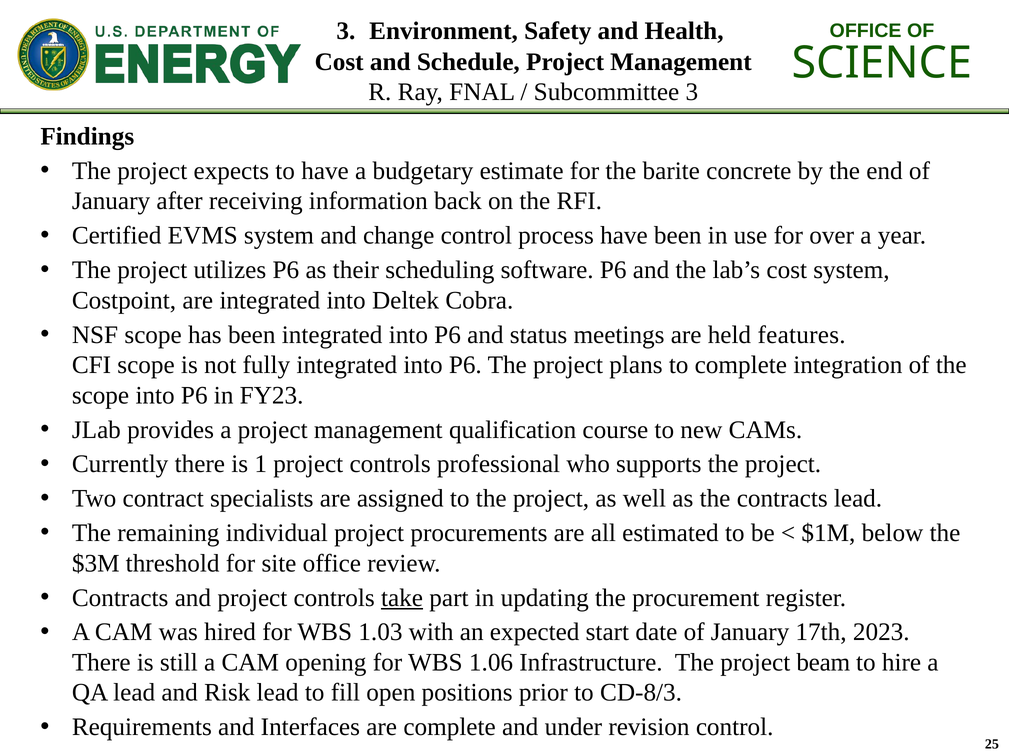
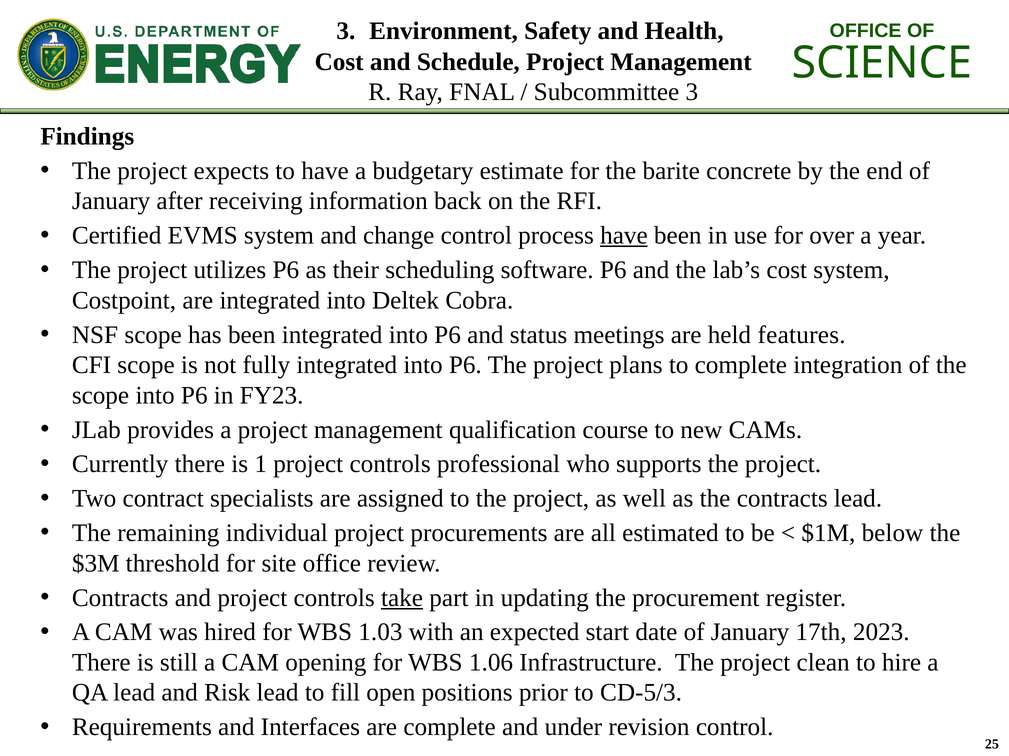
have underline: none -> present (624, 236)
beam: beam -> clean (823, 663)
CD-8/3: CD-8/3 -> CD-5/3 (641, 693)
